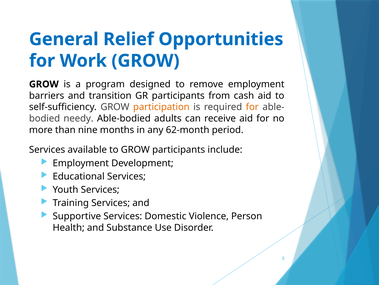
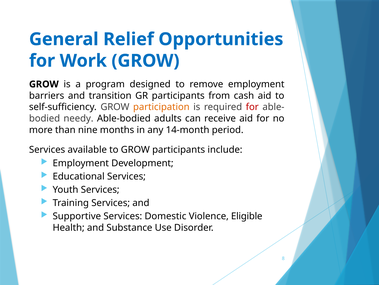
for colour: orange -> red (252, 107)
62-month: 62-month -> 14-month (188, 130)
Person: Person -> Eligible (247, 216)
